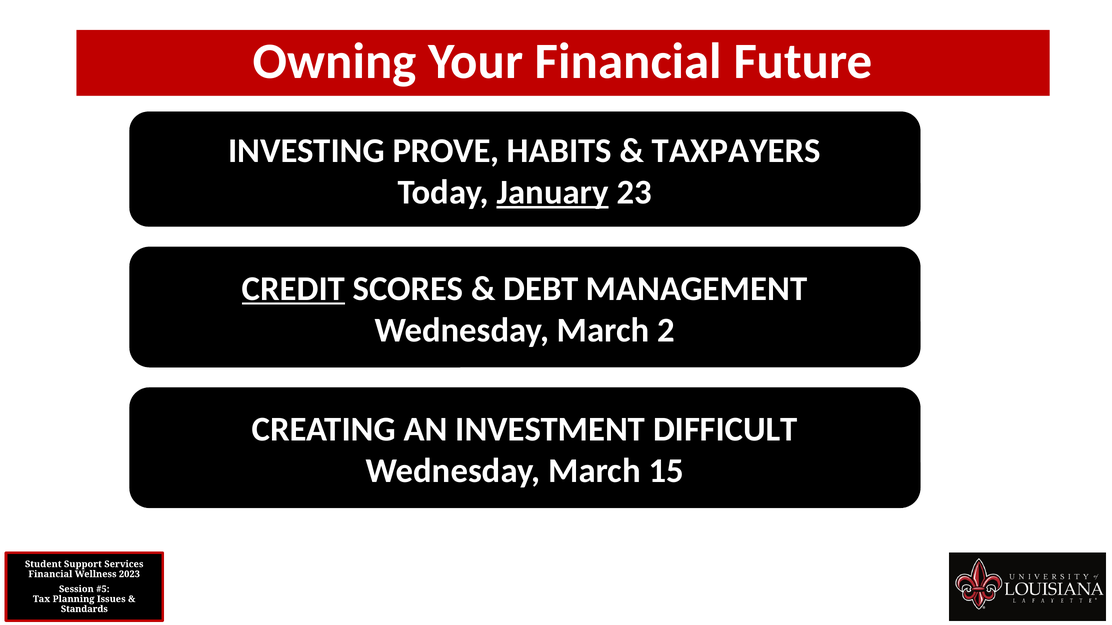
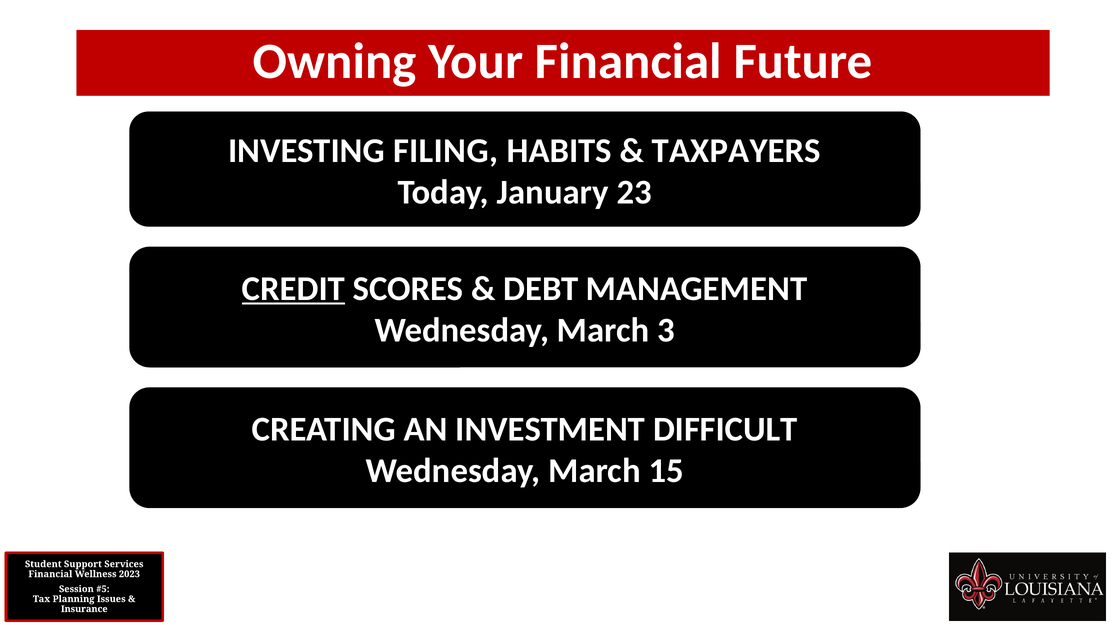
PROVE: PROVE -> FILING (446, 151)
January underline: present -> none (553, 192)
2: 2 -> 3 (666, 331)
Standards: Standards -> Insurance (84, 609)
